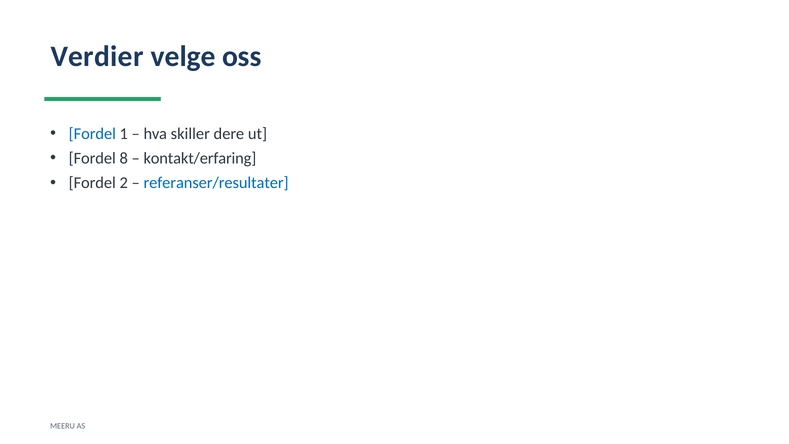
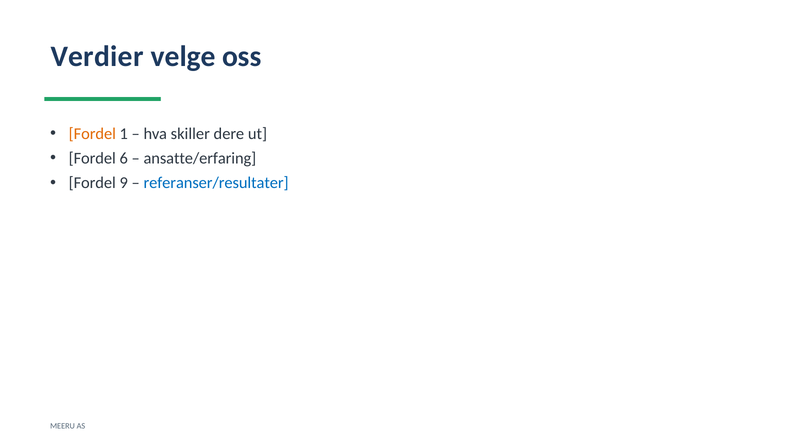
Fordel colour: blue -> orange (92, 134)
8: 8 -> 6 (124, 158)
kontakt/erfaring: kontakt/erfaring -> ansatte/erfaring (200, 158)
2: 2 -> 9 (124, 183)
